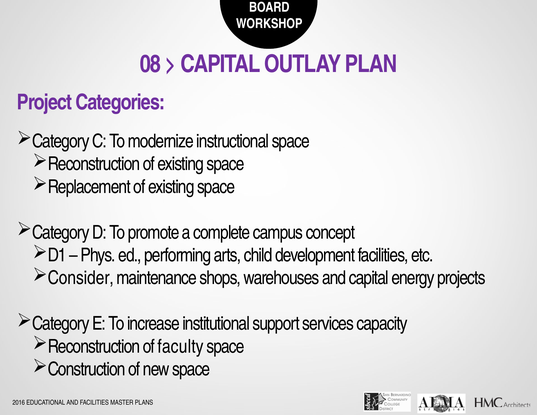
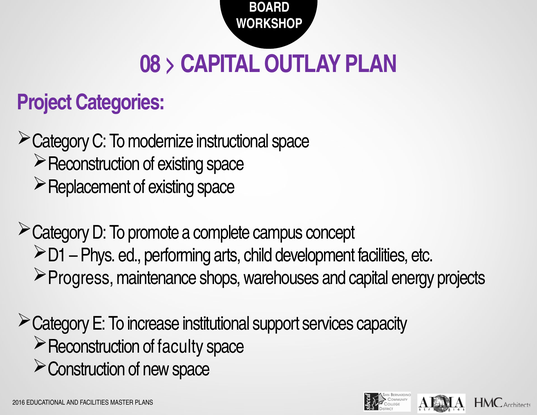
Consider: Consider -> Progress (81, 278)
